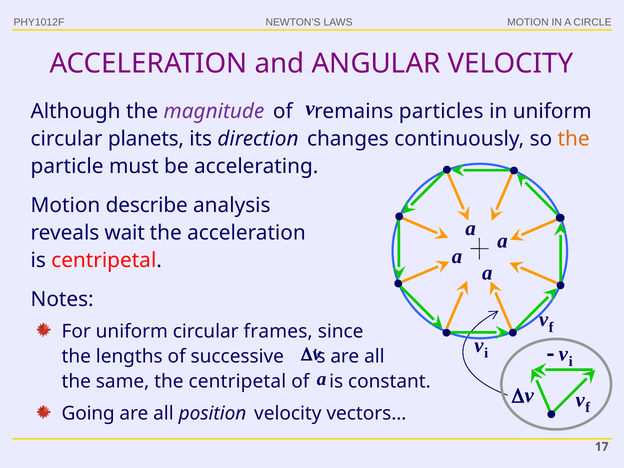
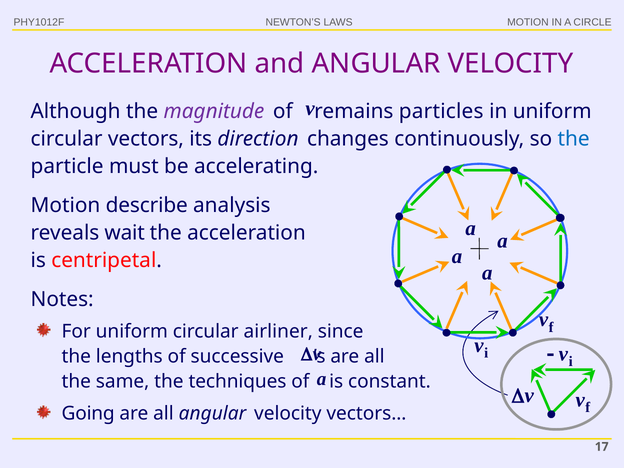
planets: planets -> vectors (146, 139)
the colour: orange -> blue (574, 139)
frames: frames -> airliner (278, 331)
the centripetal: centripetal -> techniques (237, 382)
all position: position -> angular (213, 414)
